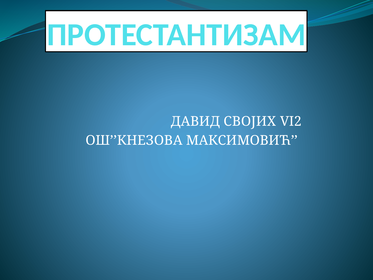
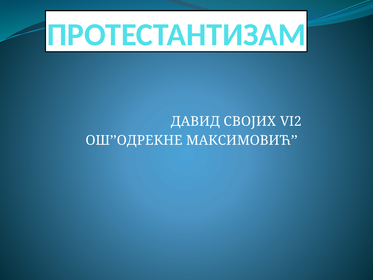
ОШ’’КНЕЗОВА: ОШ’’КНЕЗОВА -> ОШ’’ОДРЕКНЕ (134, 140)
